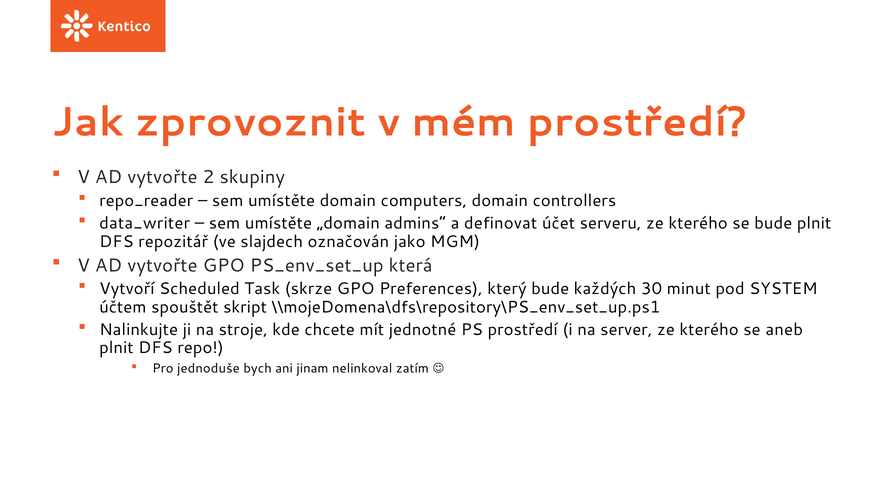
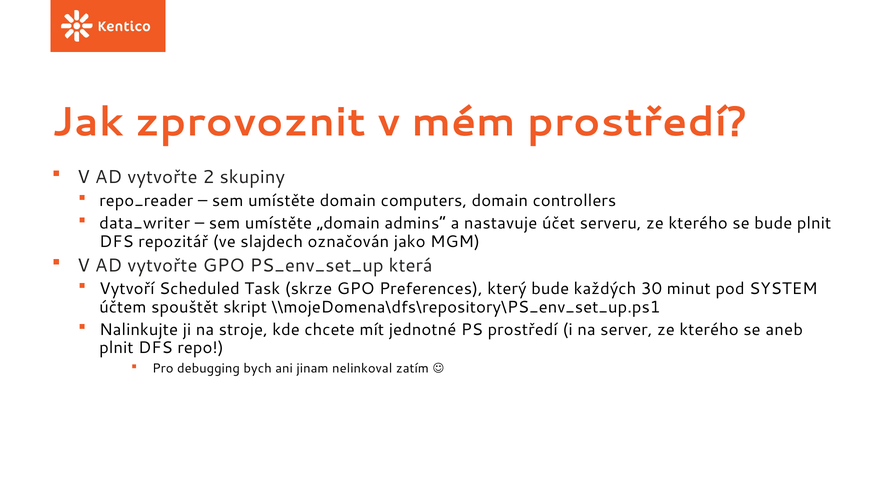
definovat: definovat -> nastavuje (501, 223)
jednoduše: jednoduše -> debugging (208, 369)
